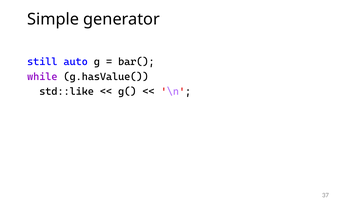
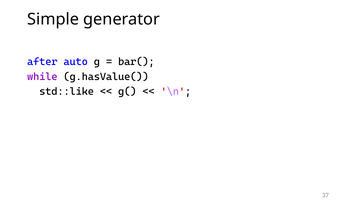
still: still -> after (42, 62)
